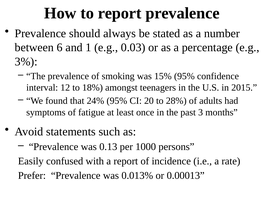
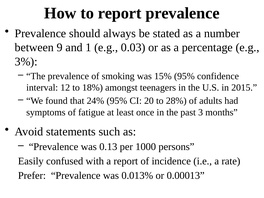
6: 6 -> 9 (60, 47)
